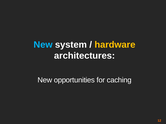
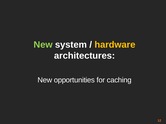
New colour: light blue -> light green (43, 45)
